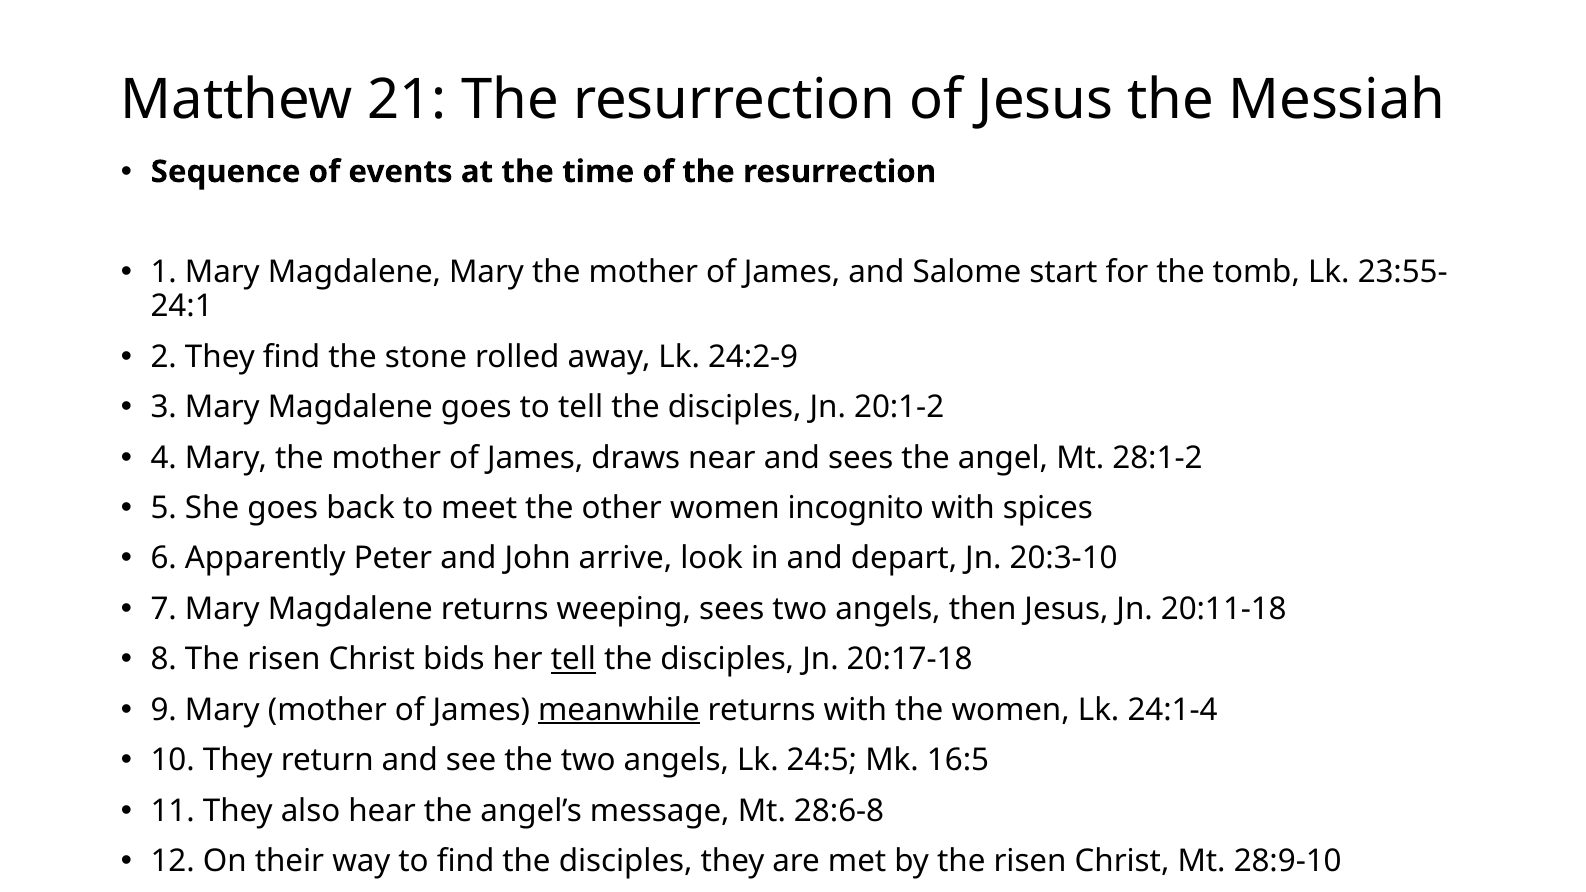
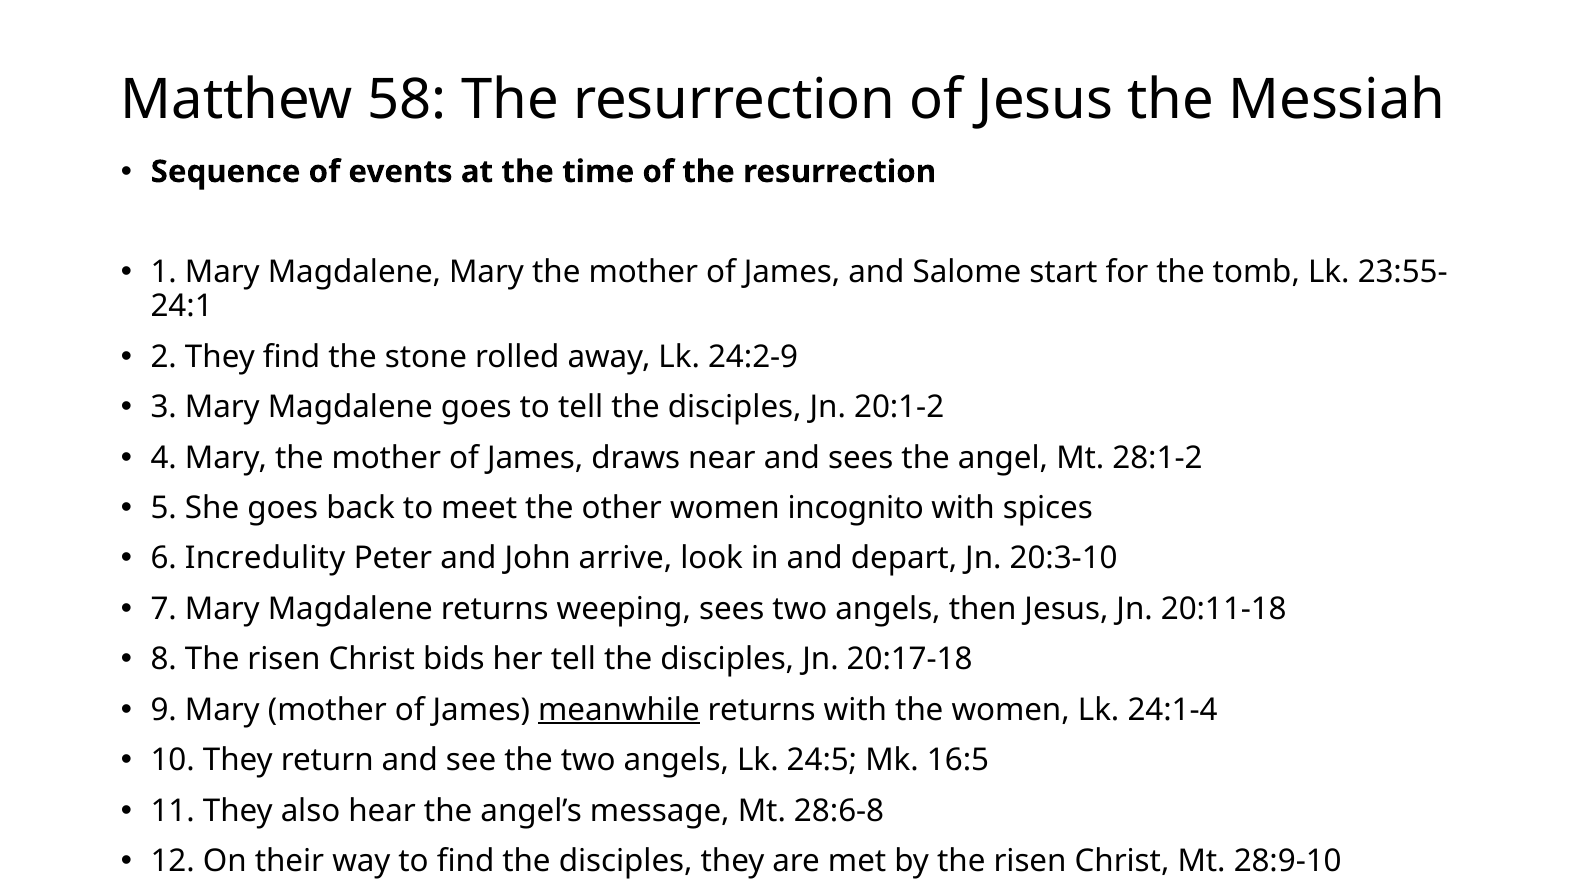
21: 21 -> 58 (407, 100)
Apparently: Apparently -> Incredulity (265, 559)
tell underline: present -> none (573, 660)
